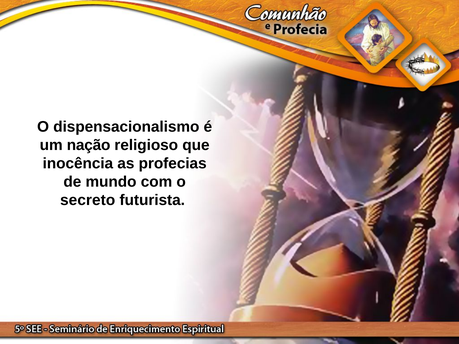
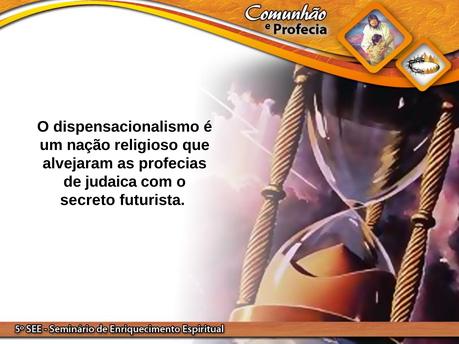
inocência: inocência -> alvejaram (78, 163)
mundo: mundo -> judaica (111, 182)
